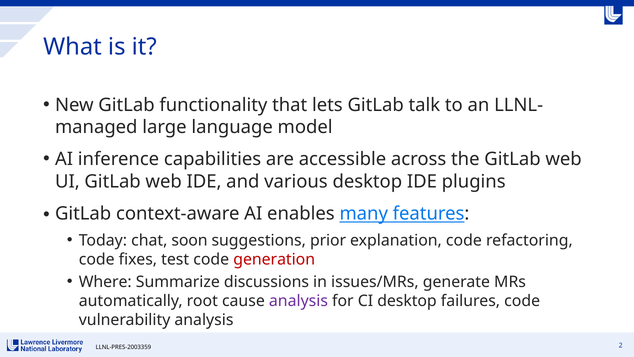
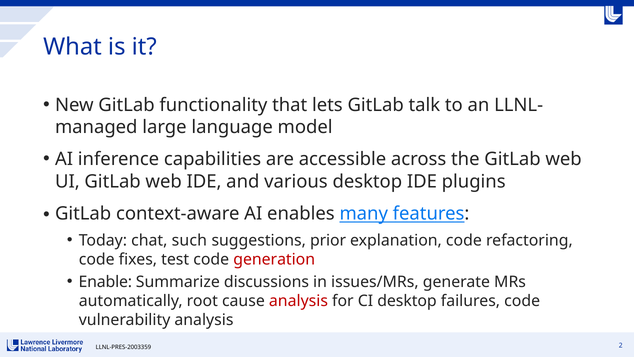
soon: soon -> such (189, 240)
Where: Where -> Enable (105, 281)
analysis colour: purple -> red (298, 300)
